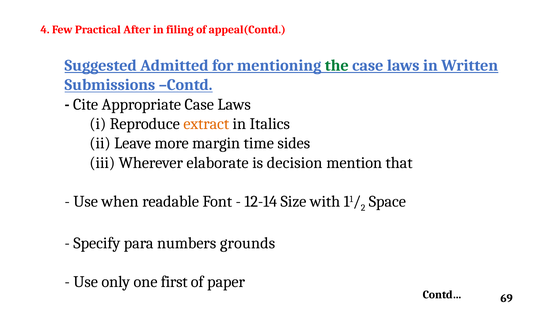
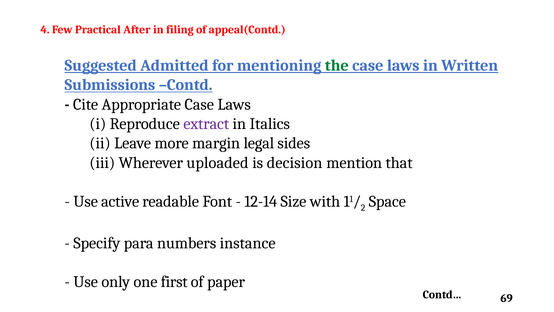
extract colour: orange -> purple (206, 124)
time: time -> legal (259, 143)
elaborate: elaborate -> uploaded (218, 162)
when: when -> active (120, 201)
grounds: grounds -> instance (248, 243)
